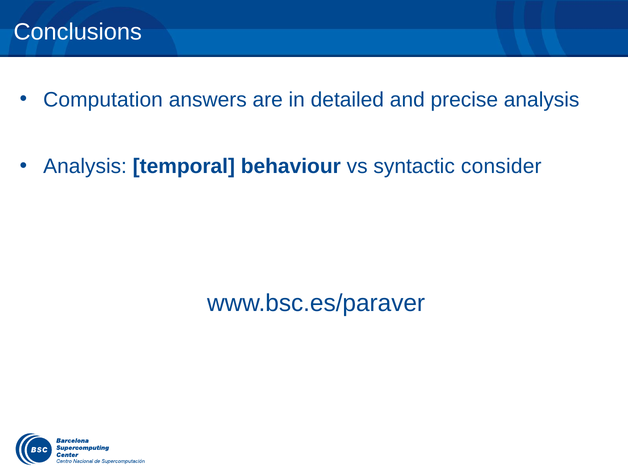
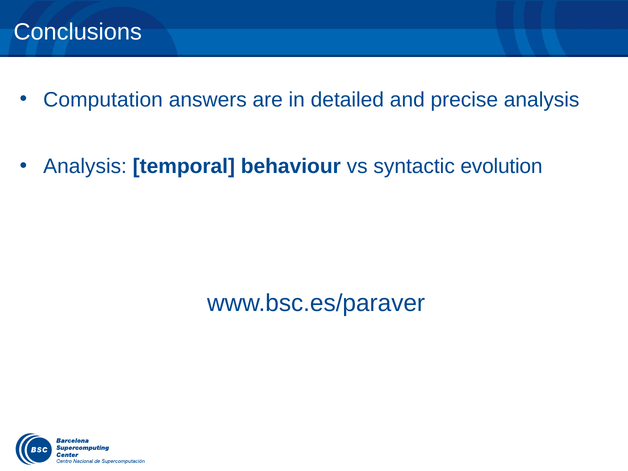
consider: consider -> evolution (501, 166)
